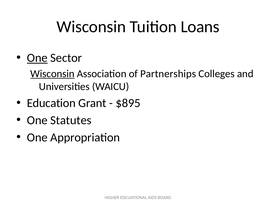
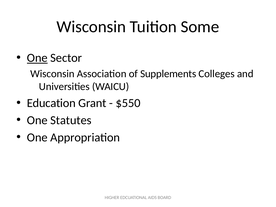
Loans: Loans -> Some (200, 27)
Wisconsin underline: present -> none (52, 74)
Partnerships: Partnerships -> Supplements (168, 74)
$895: $895 -> $550 (128, 103)
